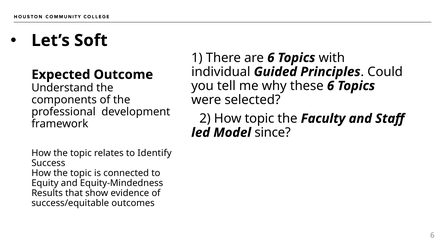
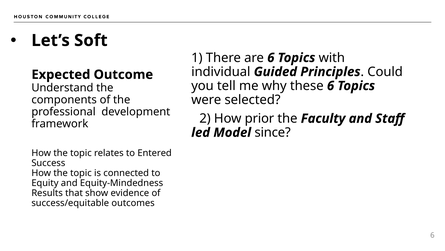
How topic: topic -> prior (259, 118)
Identify: Identify -> Entered (155, 153)
